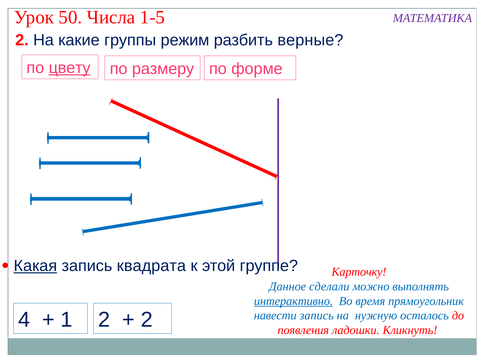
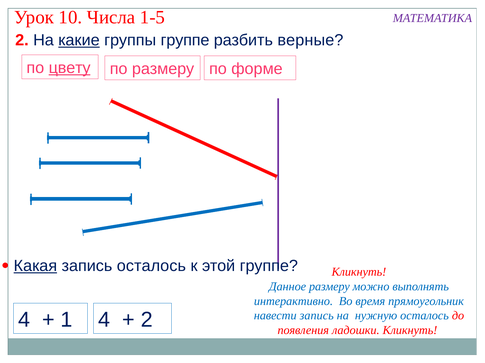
50: 50 -> 10 (70, 17)
какие underline: none -> present (79, 40)
группы режим: режим -> группе (185, 40)
запись квадрата: квадрата -> осталось (151, 266)
Карточку: Карточку -> Кликнуть (359, 273)
Данное сделали: сделали -> размеру (329, 287)
интерактивно underline: present -> none (293, 302)
1 2: 2 -> 4 (104, 320)
